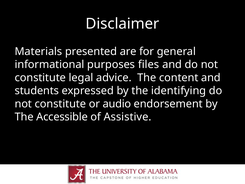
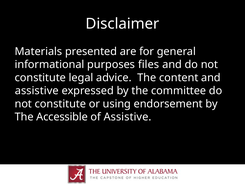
students: students -> assistive (37, 91)
identifying: identifying -> committee (179, 91)
audio: audio -> using (117, 104)
